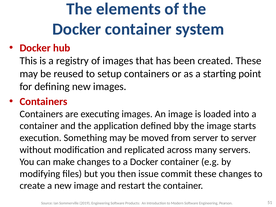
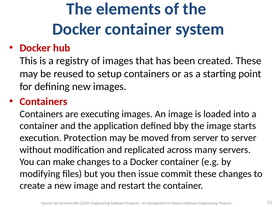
Something: Something -> Protection (85, 138)
